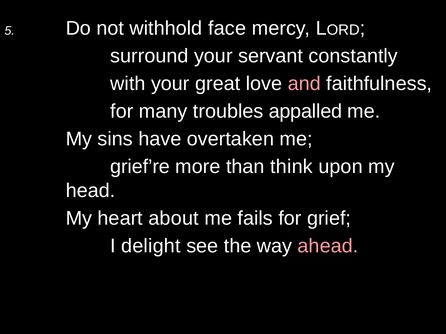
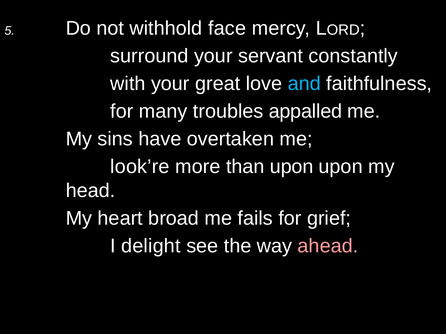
and colour: pink -> light blue (304, 84)
grief’re: grief’re -> look’re (140, 167)
than think: think -> upon (292, 167)
about: about -> broad (174, 219)
